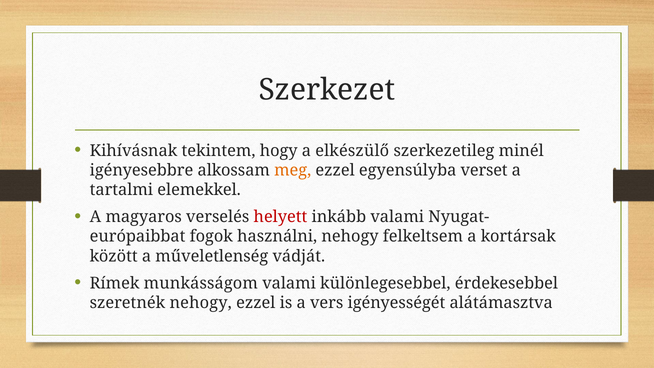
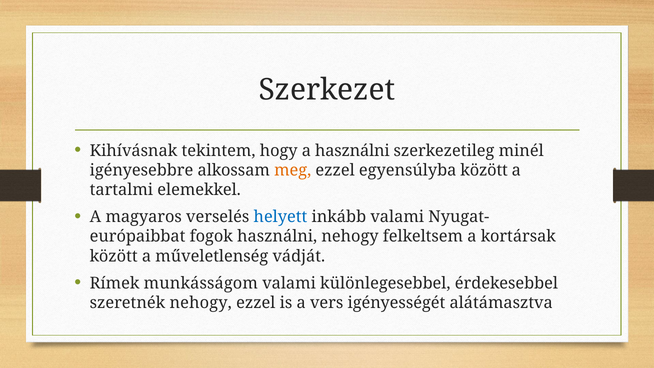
a elkészülő: elkészülő -> használni (352, 151)
egyensúlyba verset: verset -> között (484, 170)
helyett colour: red -> blue (280, 217)
